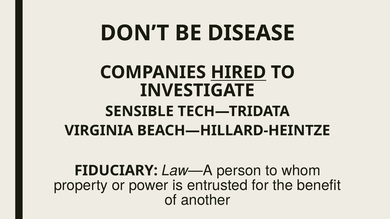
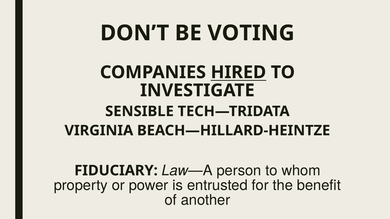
DISEASE: DISEASE -> VOTING (251, 33)
